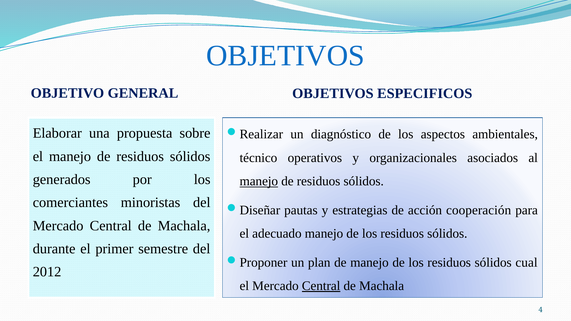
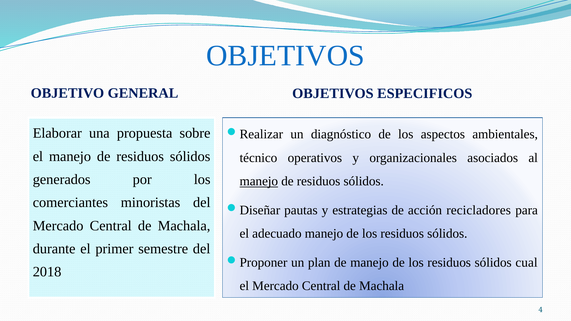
cooperación: cooperación -> recicladores (479, 210)
2012: 2012 -> 2018 (47, 272)
Central underline: present -> none (321, 286)
